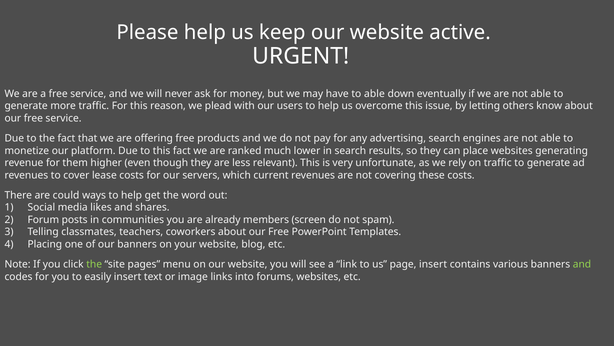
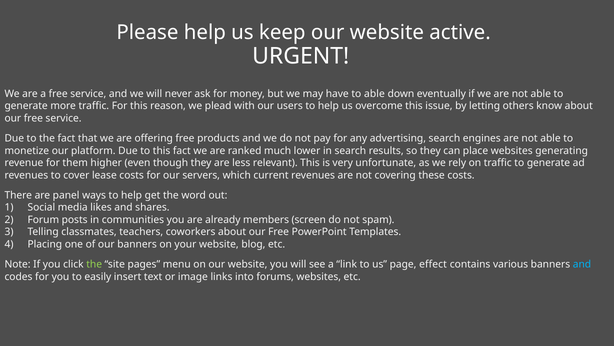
could: could -> panel (66, 195)
page insert: insert -> effect (433, 264)
and colour: light green -> light blue (582, 264)
